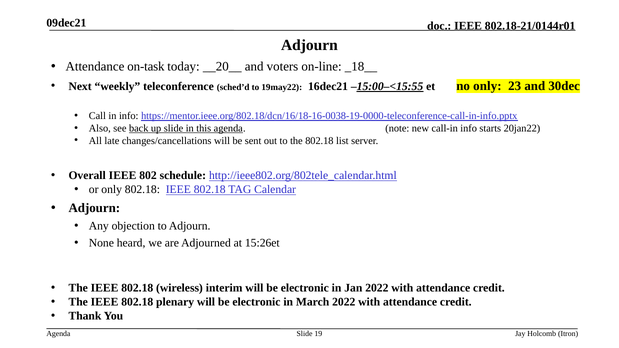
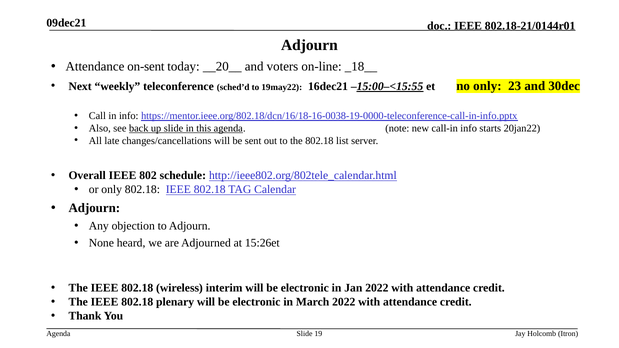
on-task: on-task -> on-sent (146, 67)
